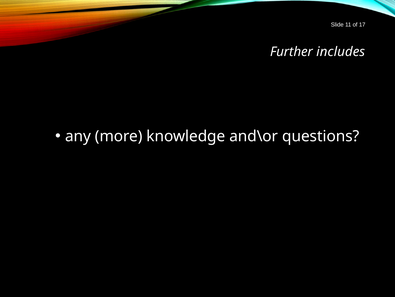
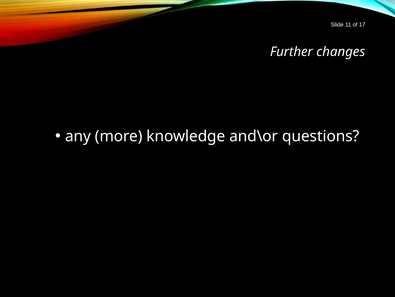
includes: includes -> changes (341, 52)
